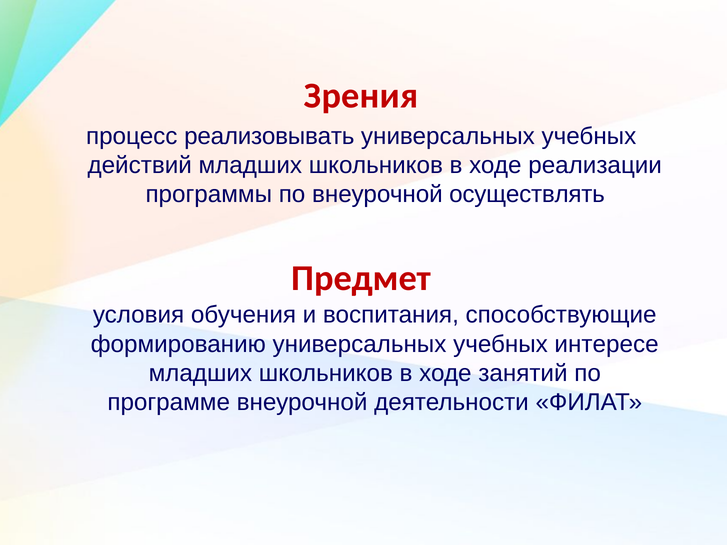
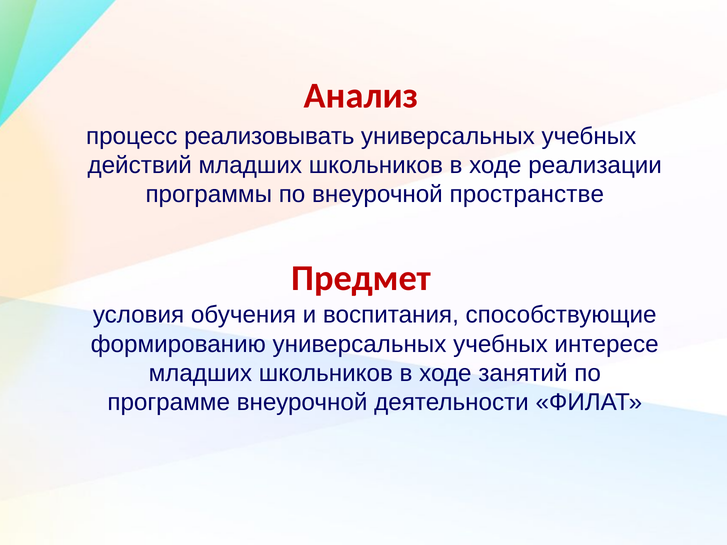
Зрения: Зрения -> Анализ (361, 96)
осуществлять: осуществлять -> пространстве (527, 194)
